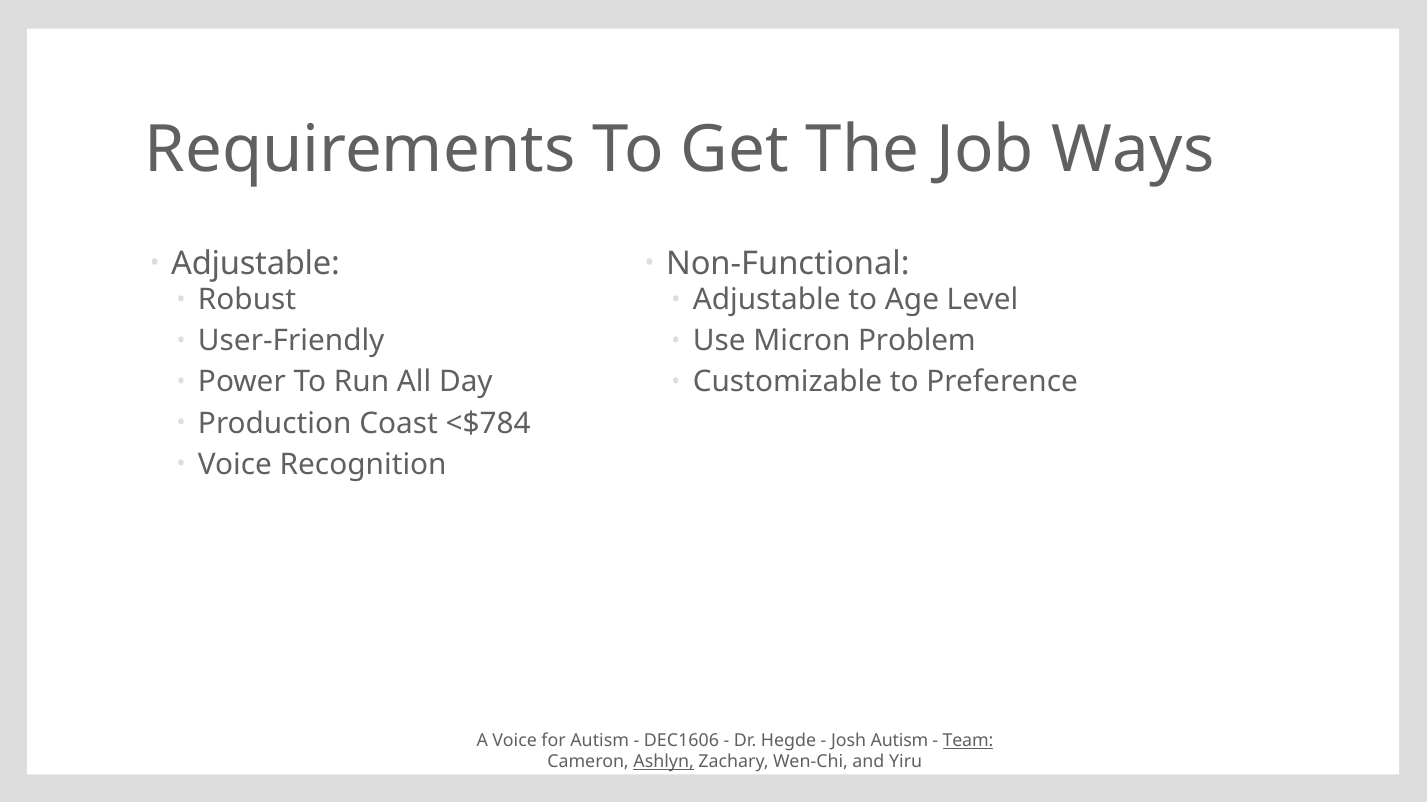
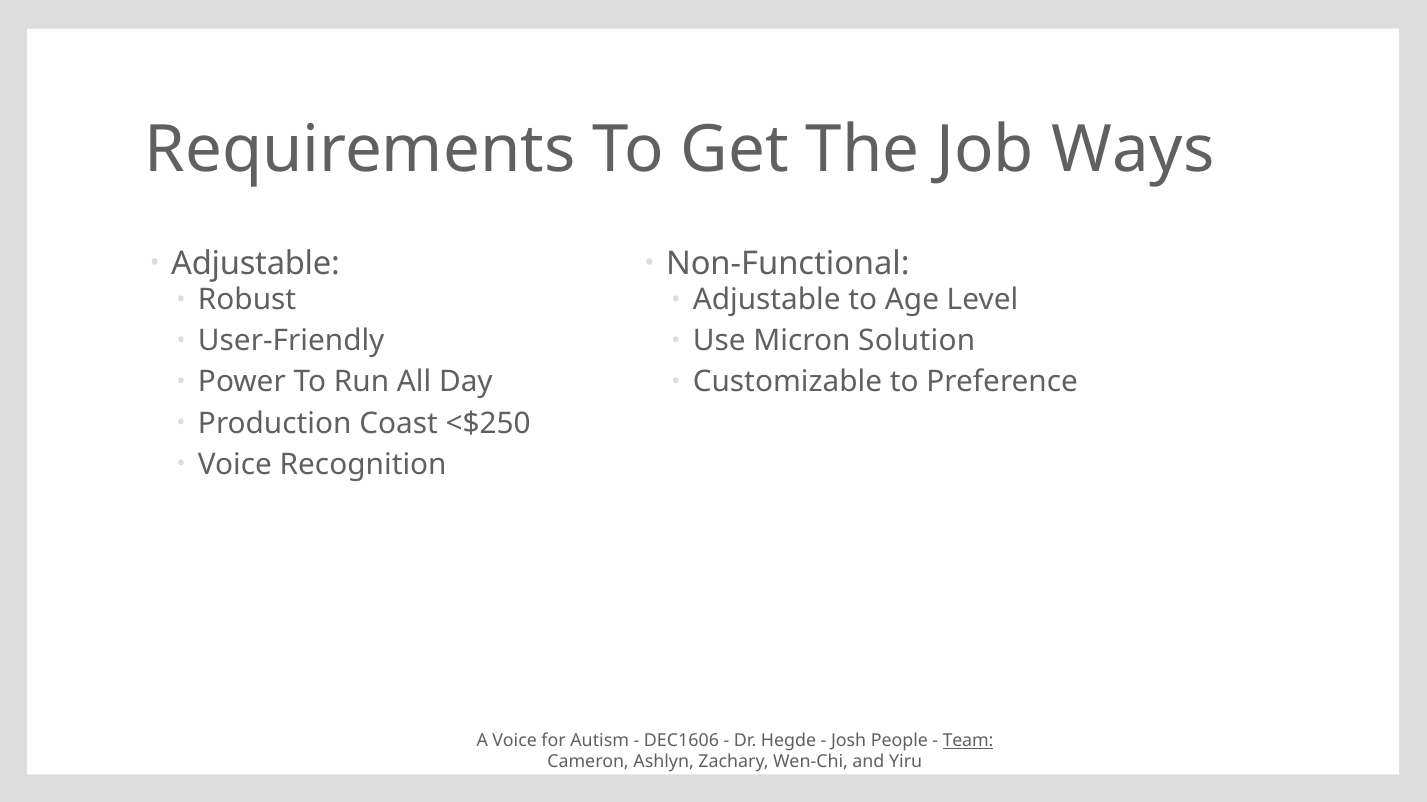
Problem: Problem -> Solution (917, 341)
<$784: <$784 -> <$250 (488, 424)
Josh Autism: Autism -> People (899, 741)
Ashlyn underline: present -> none (664, 763)
